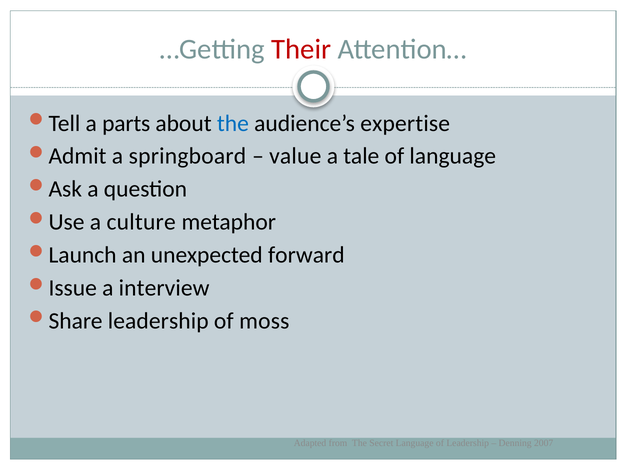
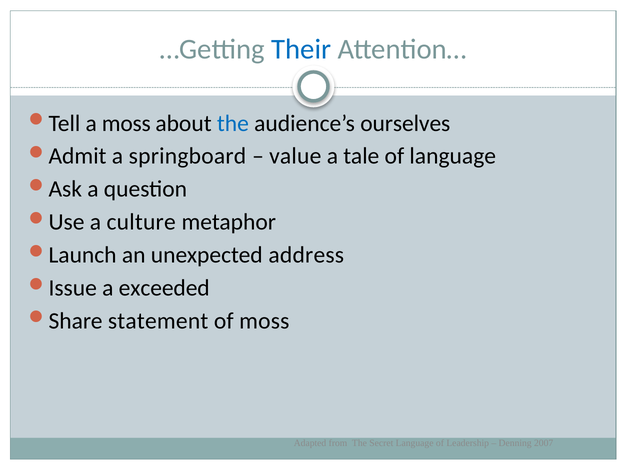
Their colour: red -> blue (301, 49)
a parts: parts -> moss (126, 123)
expertise: expertise -> ourselves (405, 123)
forward: forward -> address (306, 255)
interview: interview -> exceeded (164, 288)
leadership: leadership -> statement (158, 321)
